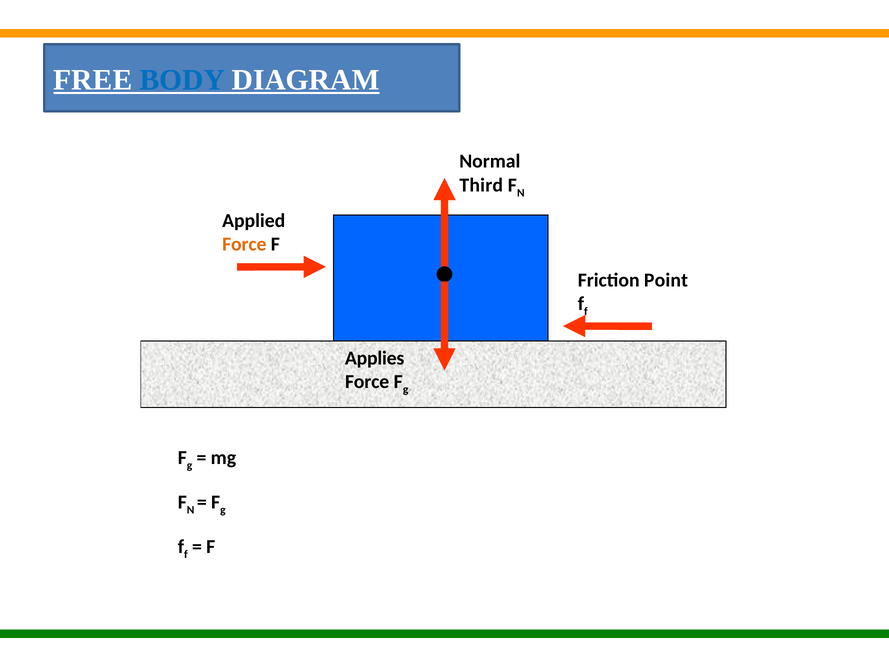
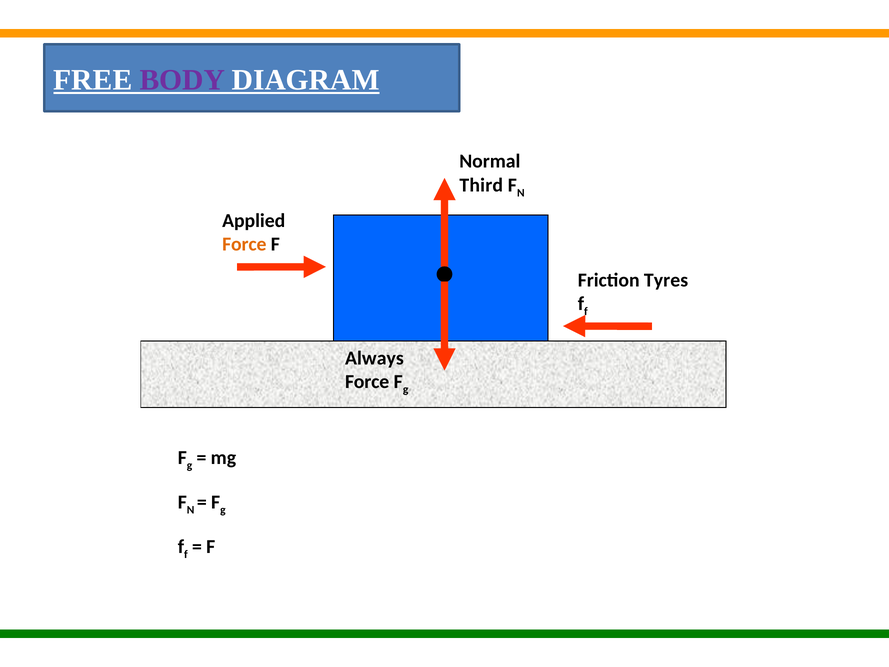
BODY colour: blue -> purple (182, 80)
Point: Point -> Tyres (666, 280)
Applies: Applies -> Always (374, 358)
